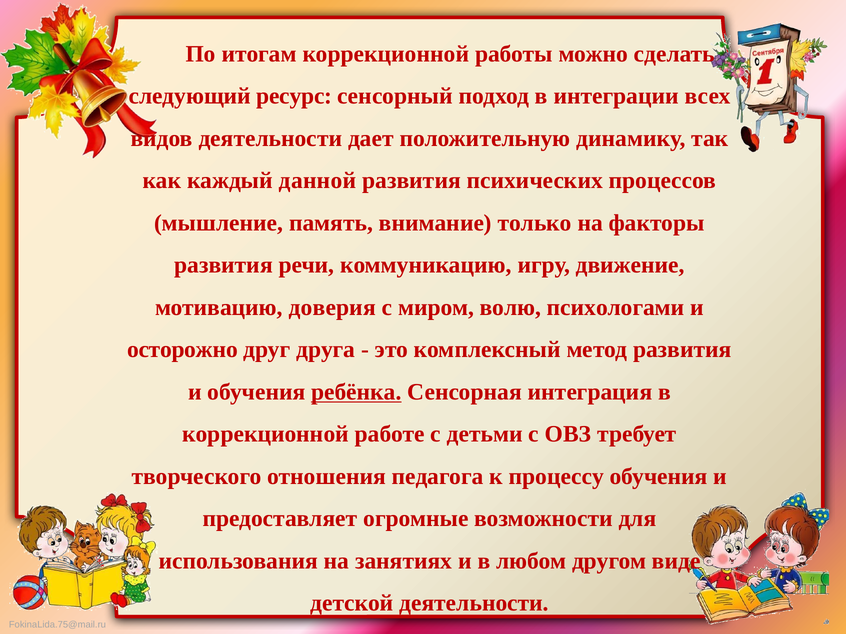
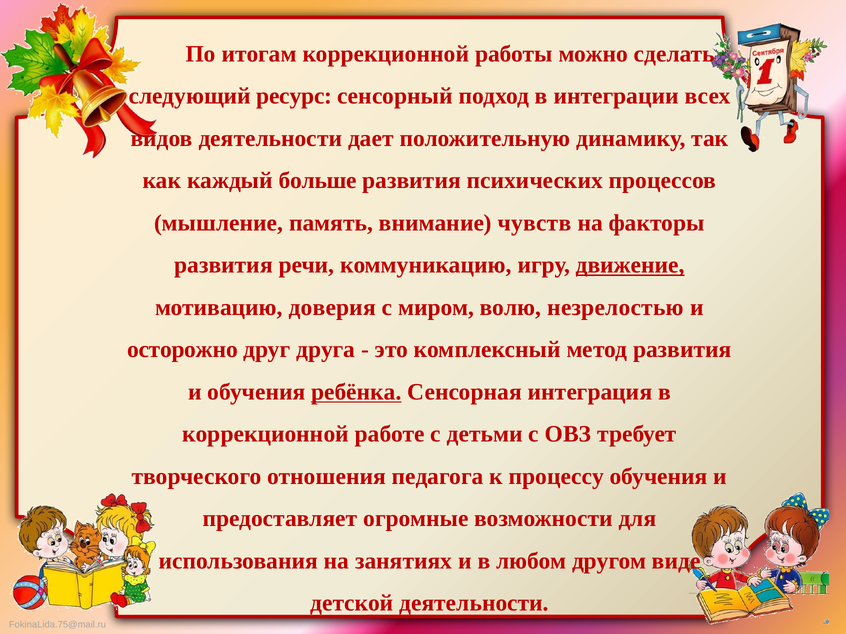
данной: данной -> больше (318, 181)
только: только -> чувств (535, 223)
движение underline: none -> present (630, 265)
психологами: психологами -> незрелостью (616, 308)
